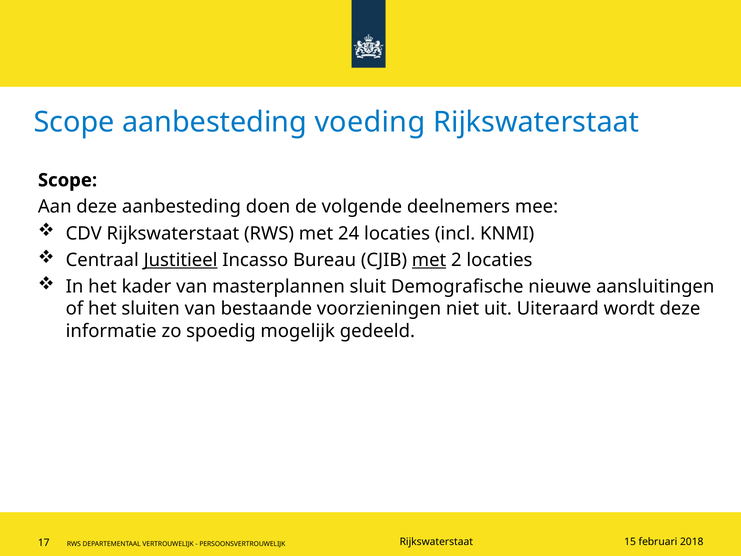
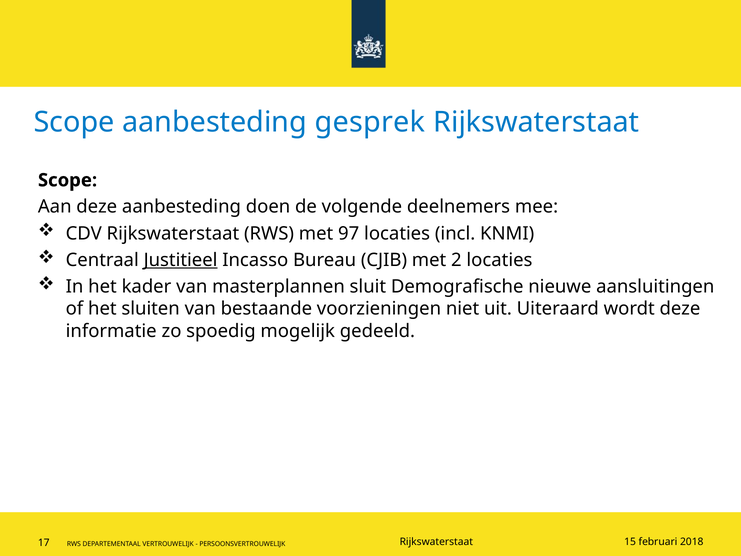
voeding: voeding -> gesprek (370, 122)
24: 24 -> 97 (349, 233)
met underline: present -> none (429, 260)
